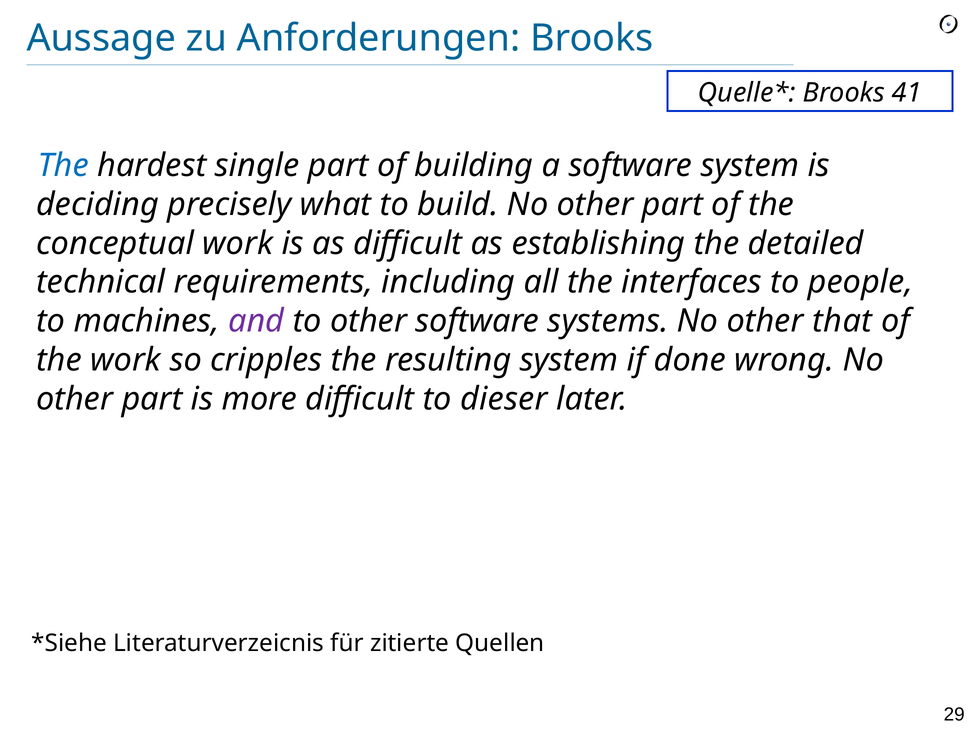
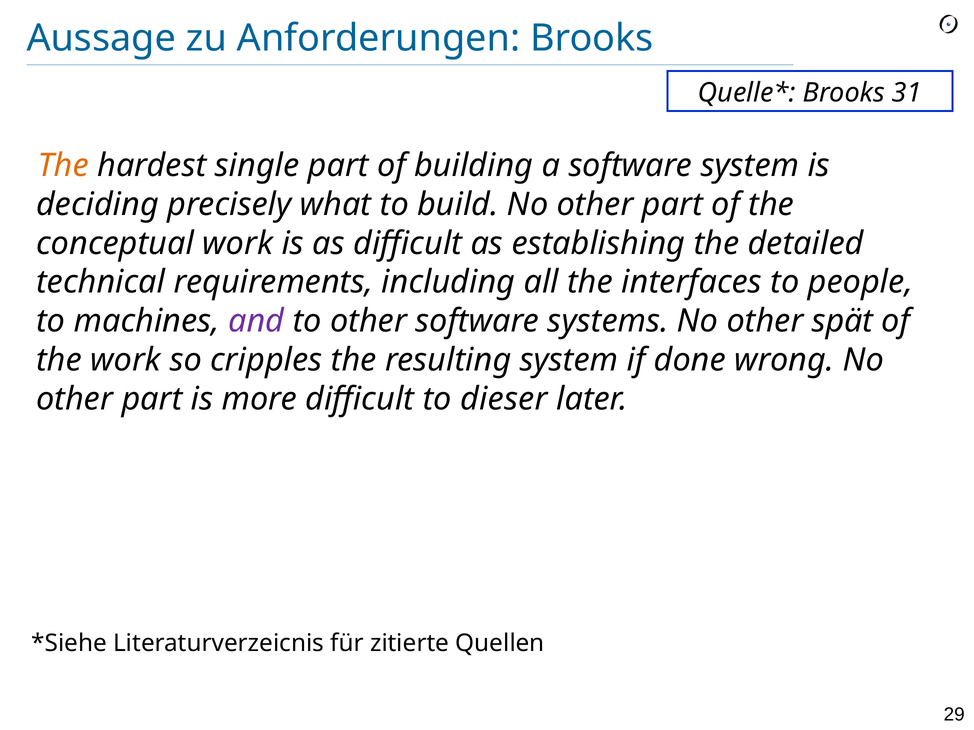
41: 41 -> 31 (907, 93)
The colour: blue -> orange (63, 166)
that: that -> spät (843, 321)
